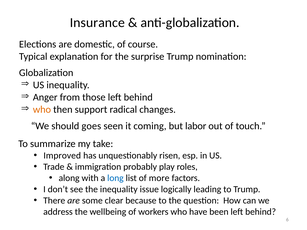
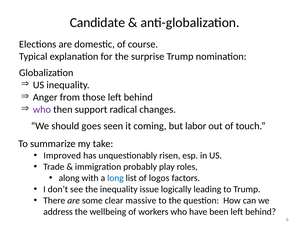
Insurance: Insurance -> Candidate (97, 23)
who colour: orange -> purple (42, 110)
more: more -> logos (159, 178)
because: because -> massive (141, 201)
